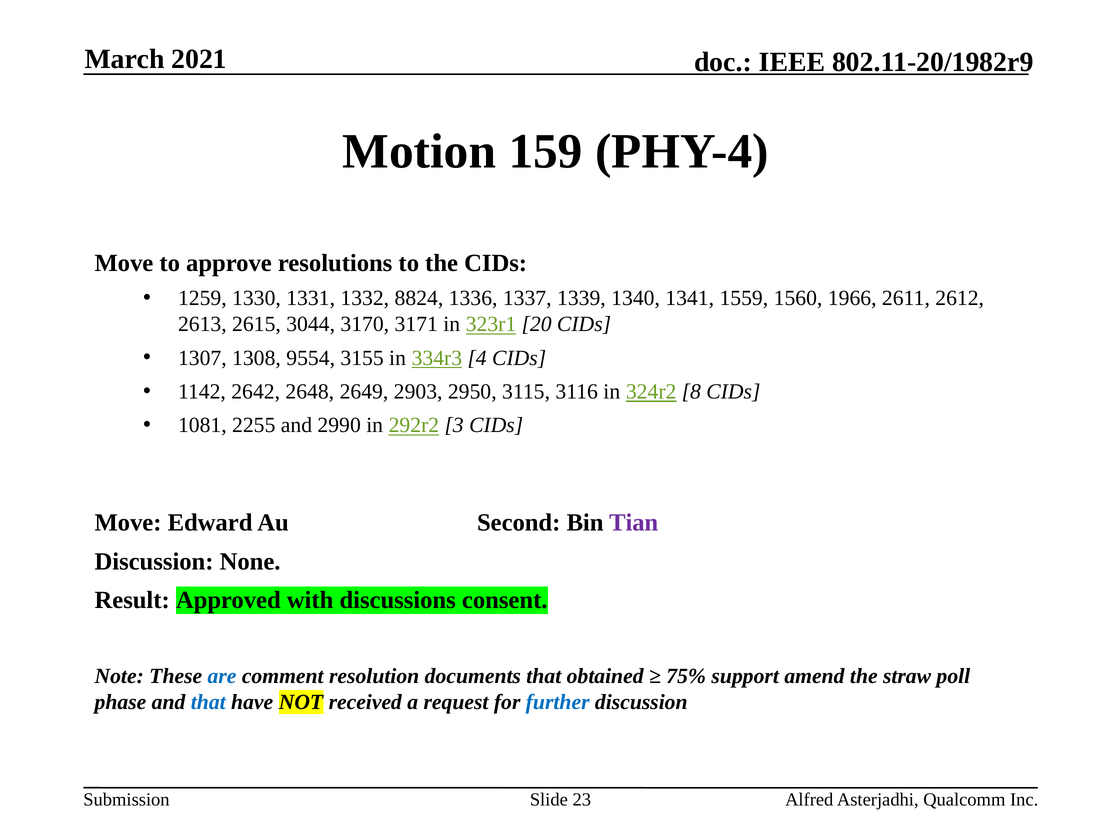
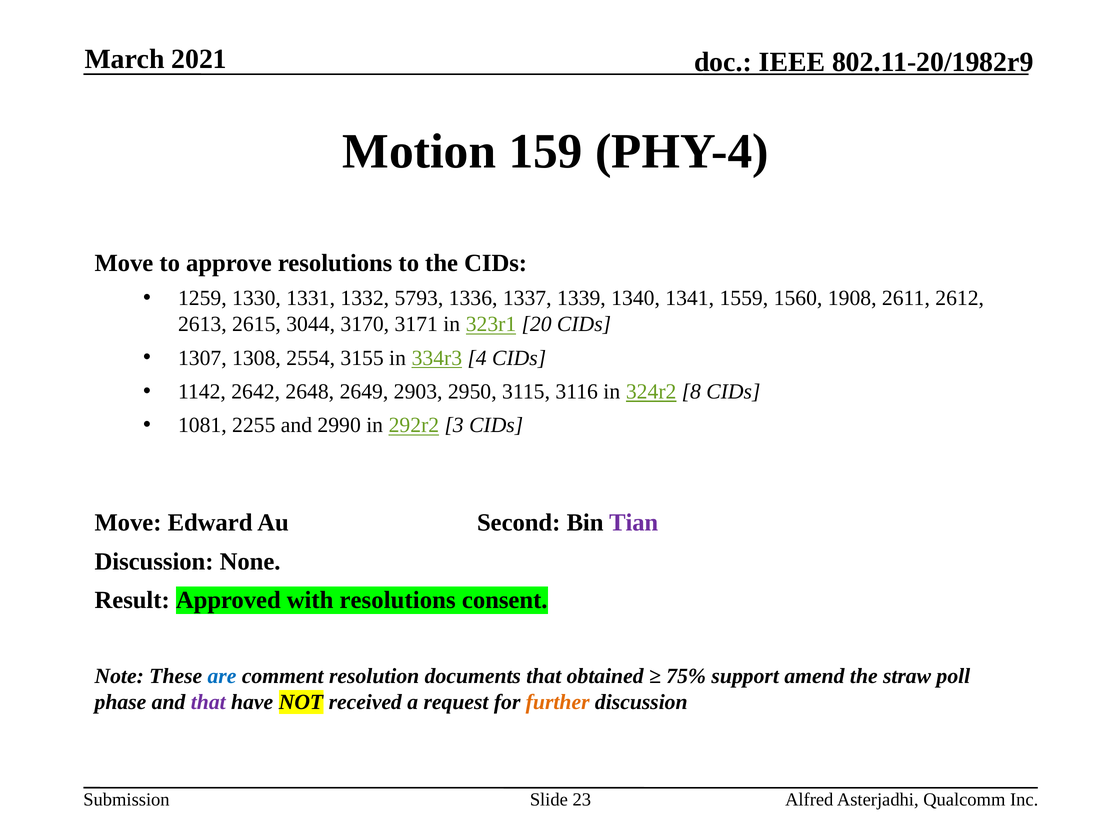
8824: 8824 -> 5793 (419, 298)
1966: 1966 -> 1908 (852, 298)
9554: 9554 -> 2554 (311, 358)
with discussions: discussions -> resolutions (398, 600)
that colour: blue -> purple (208, 702)
further colour: blue -> orange (558, 702)
